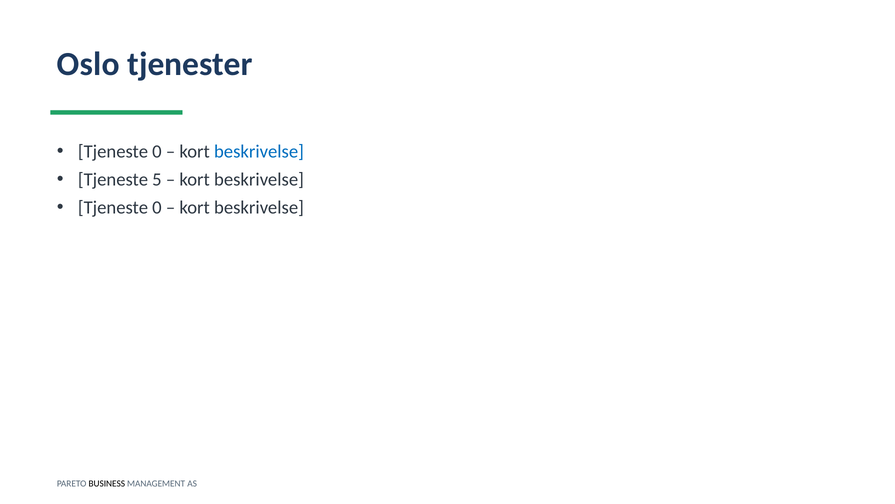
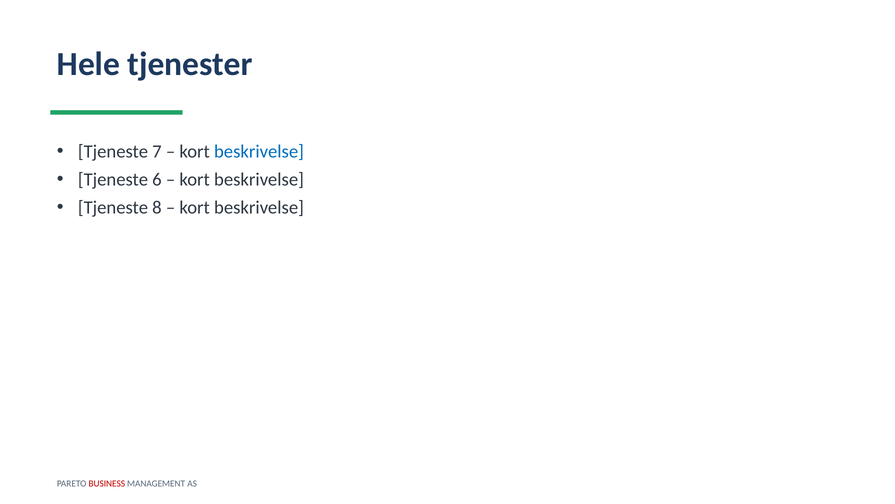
Oslo: Oslo -> Hele (88, 64)
0: 0 -> 7 (157, 152)
5: 5 -> 6 (157, 180)
0: 0 -> 8 (157, 208)
BUSINESS colour: black -> red (107, 483)
